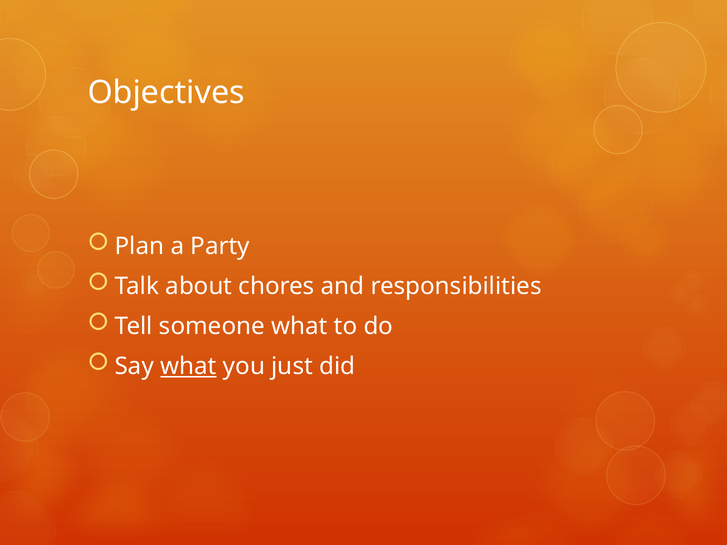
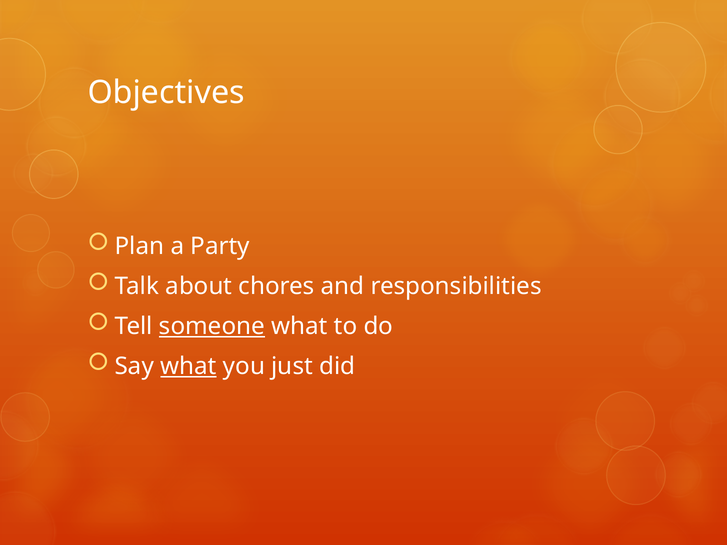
someone underline: none -> present (212, 326)
